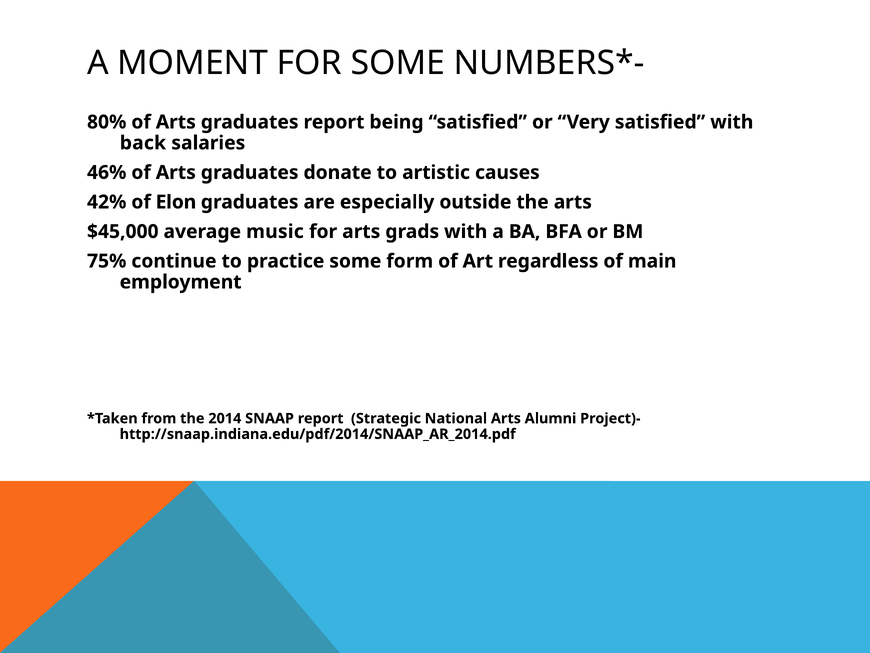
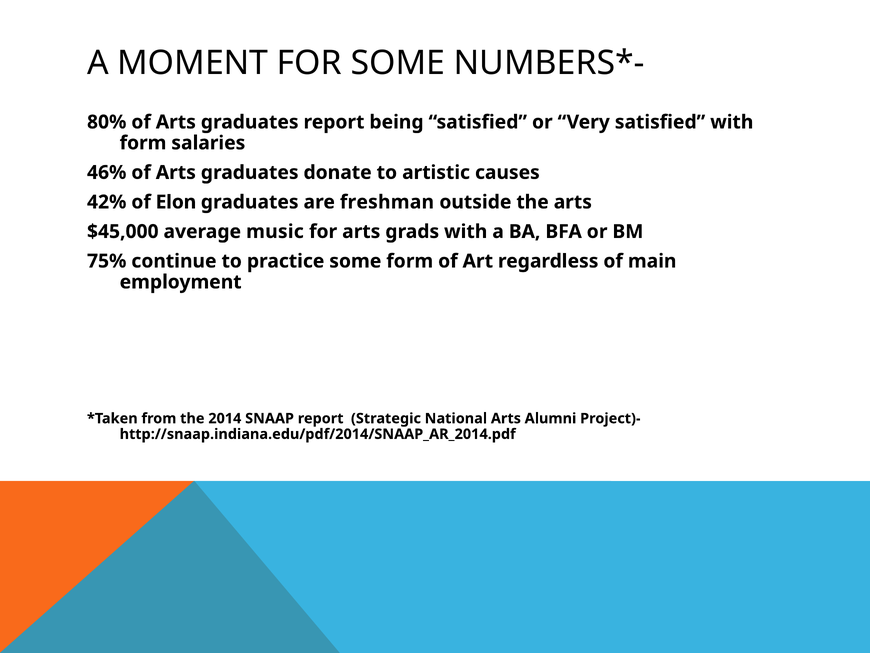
back: back -> form (143, 143)
especially: especially -> freshman (387, 202)
